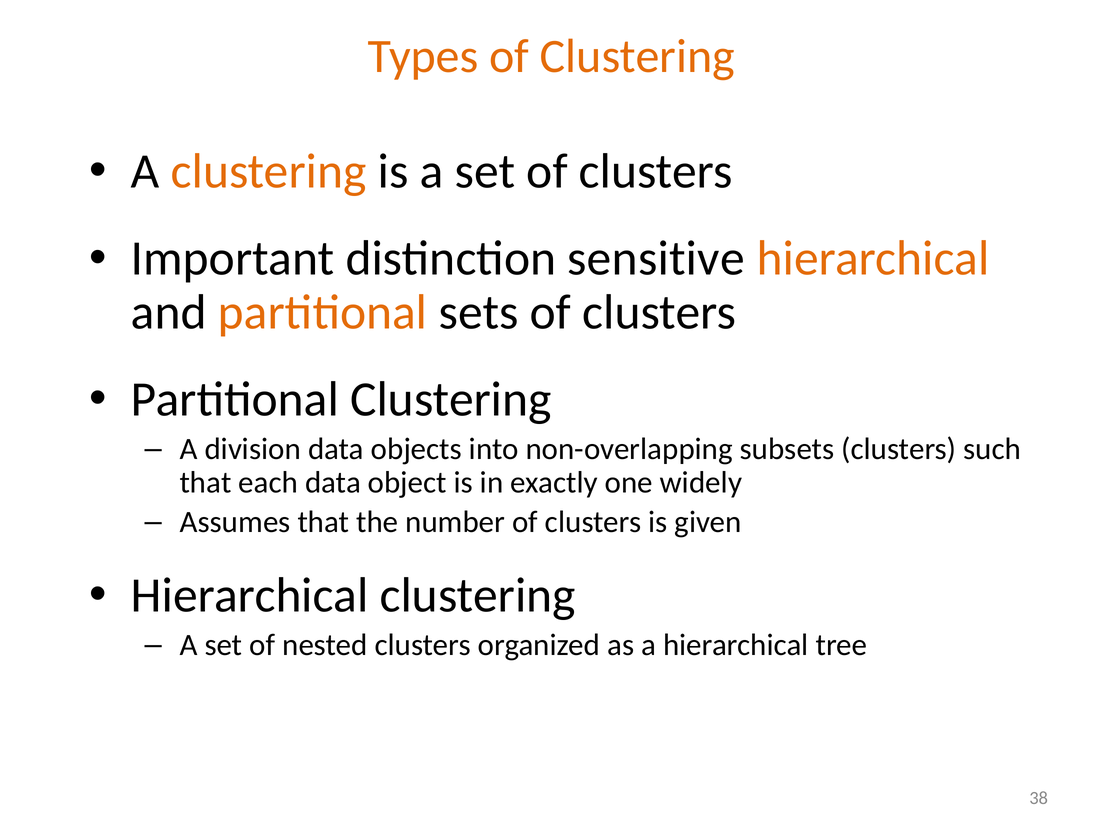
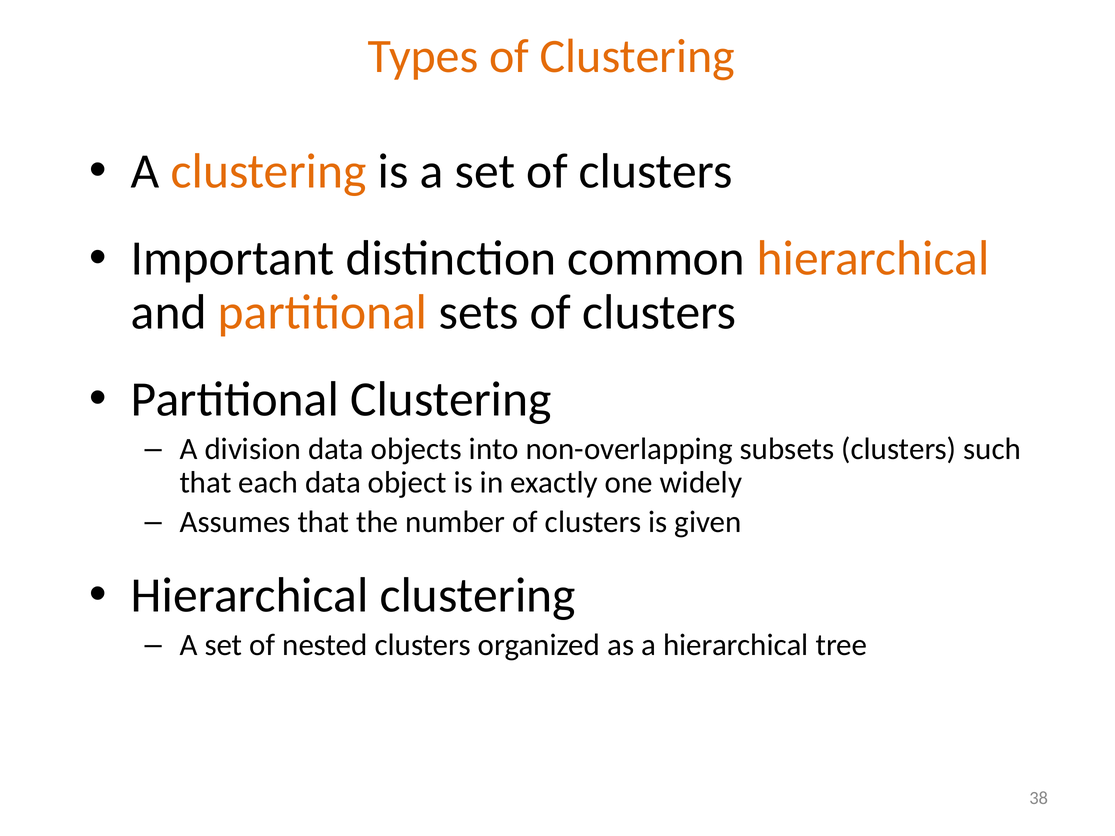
sensitive: sensitive -> common (656, 259)
